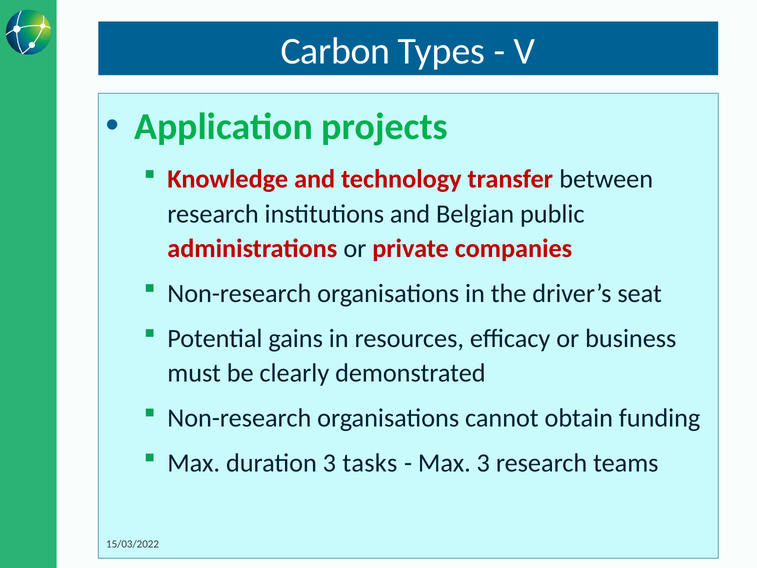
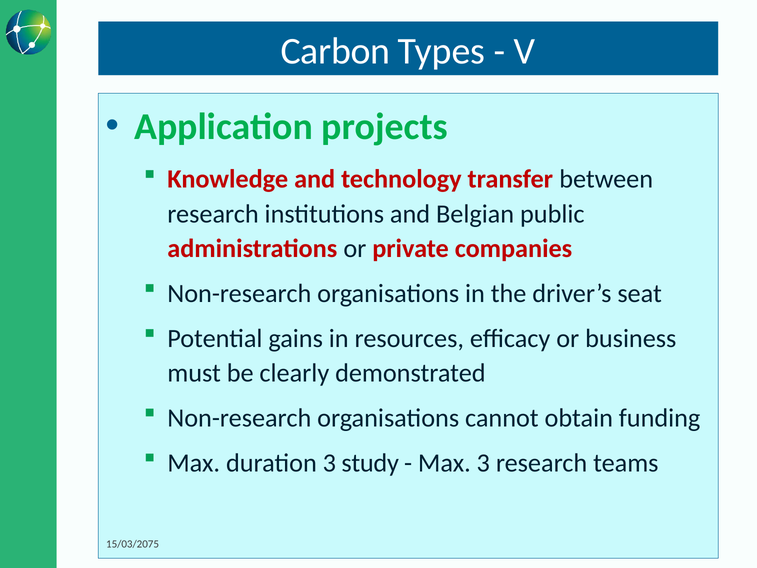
tasks: tasks -> study (370, 463)
15/03/2022: 15/03/2022 -> 15/03/2075 (133, 544)
